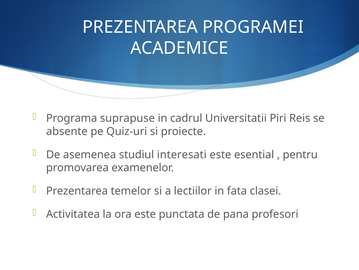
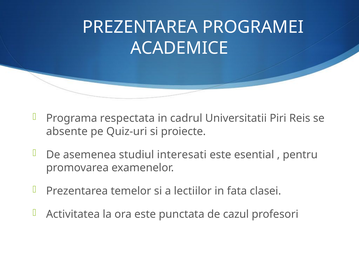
suprapuse: suprapuse -> respectata (127, 118)
pana: pana -> cazul (236, 214)
